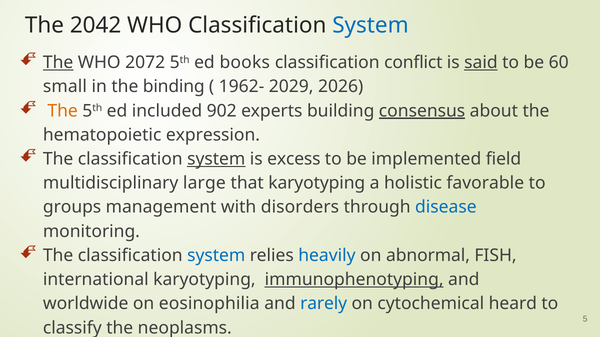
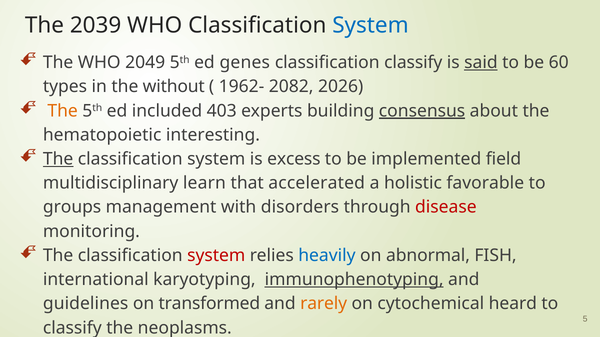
2042: 2042 -> 2039 (96, 25)
The underline: present -> none (58, 63)
2072: 2072 -> 2049 (145, 63)
books: books -> genes (245, 63)
classification conflict: conflict -> classify (413, 63)
small: small -> types (65, 87)
binding: binding -> without (174, 87)
2029: 2029 -> 2082 (291, 87)
902: 902 -> 403 (222, 111)
expression: expression -> interesting (213, 135)
The underline: none -> present (58, 159)
system underline: present -> none (216, 159)
large: large -> learn (204, 183)
that karyotyping: karyotyping -> accelerated (317, 183)
disease colour: blue -> red (446, 208)
system colour: blue -> red (216, 256)
worldwide: worldwide -> guidelines (86, 304)
eosinophilia: eosinophilia -> transformed (209, 304)
rarely colour: blue -> orange (324, 304)
